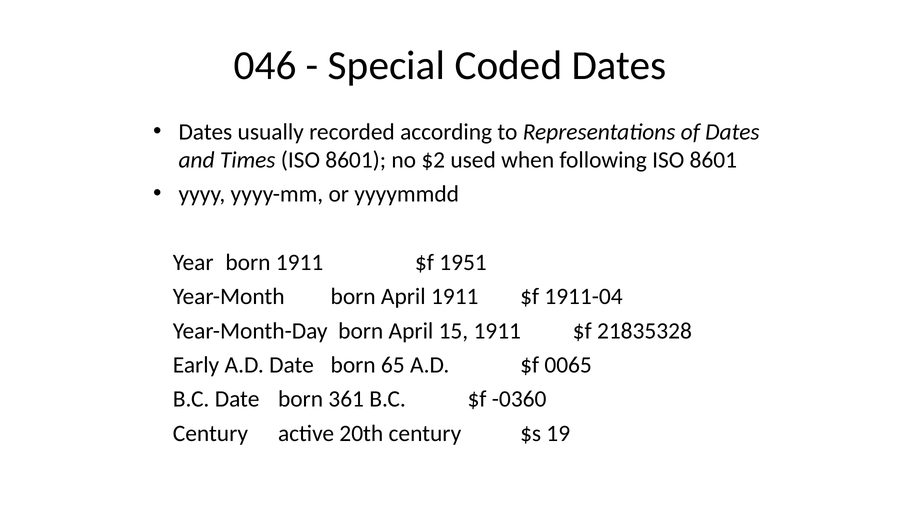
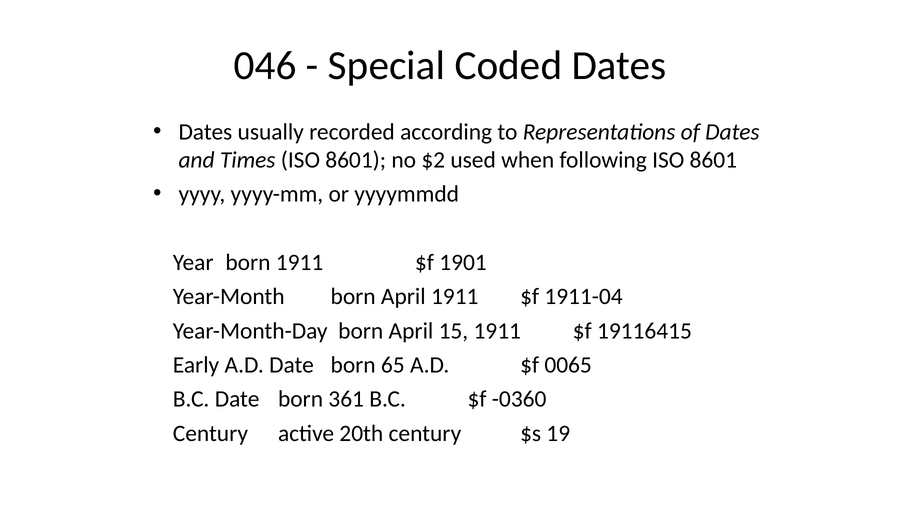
1951: 1951 -> 1901 (463, 262)
21835328: 21835328 -> 19116415 (644, 331)
